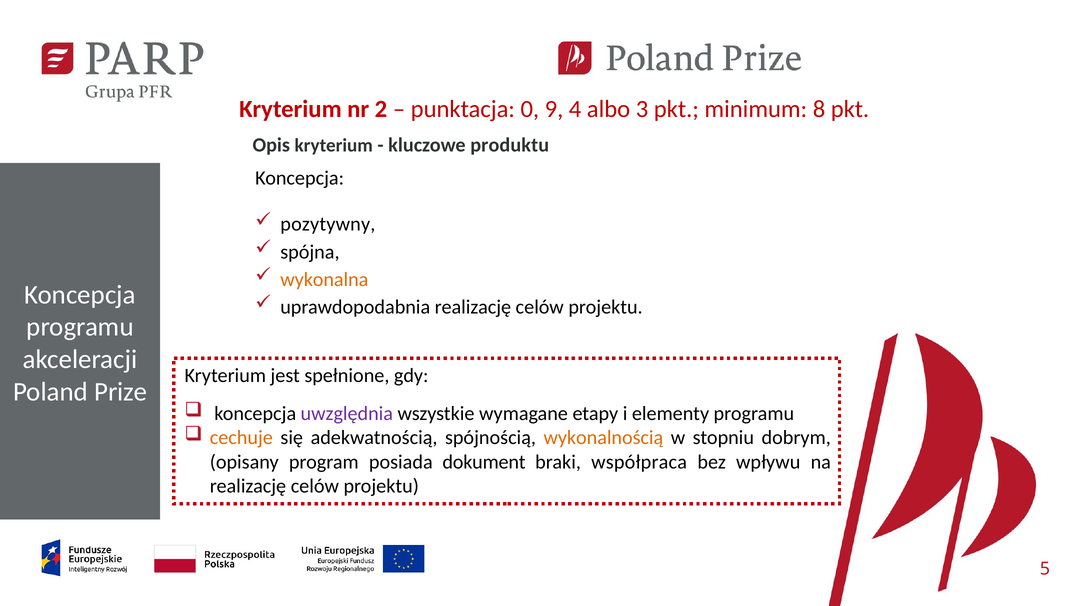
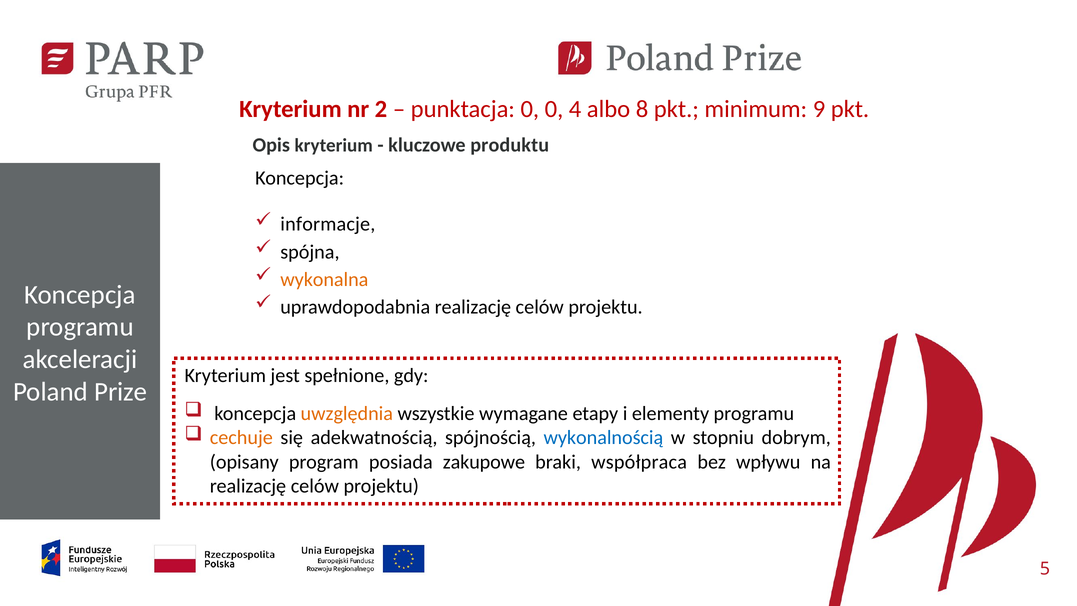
0 9: 9 -> 0 (554, 109)
3: 3 -> 8 (642, 109)
8: 8 -> 9 (819, 109)
pozytywny: pozytywny -> informacje (328, 224)
uwzględnia colour: purple -> orange (347, 413)
wykonalnością colour: orange -> blue (603, 437)
dokument: dokument -> zakupowe (484, 462)
